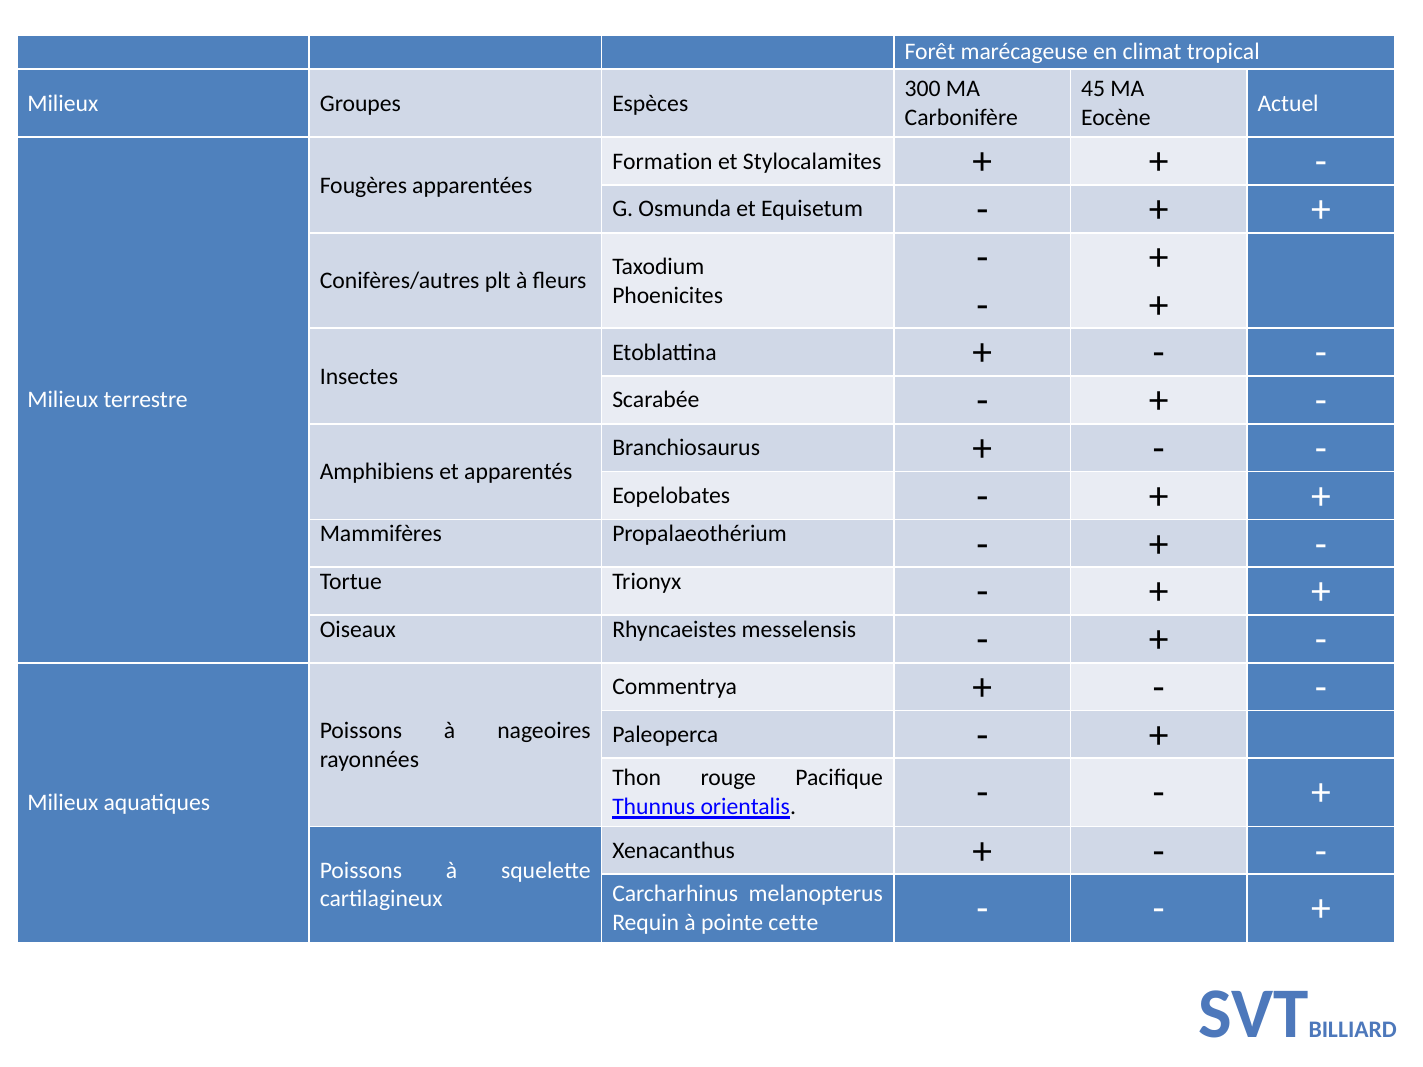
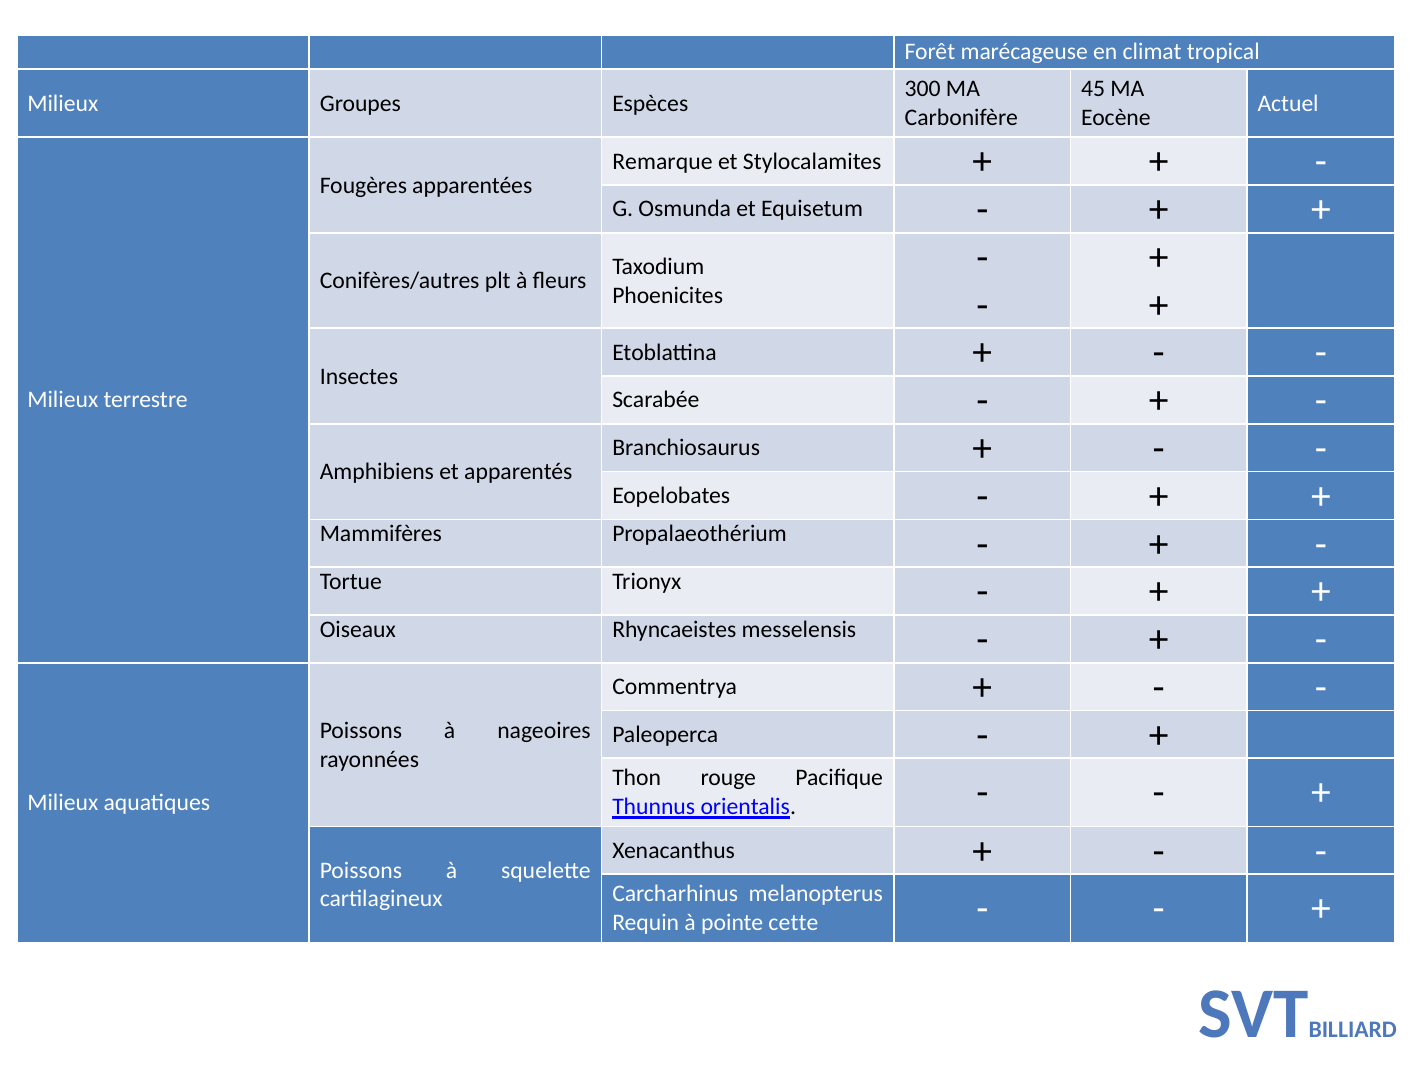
Formation: Formation -> Remarque (662, 161)
